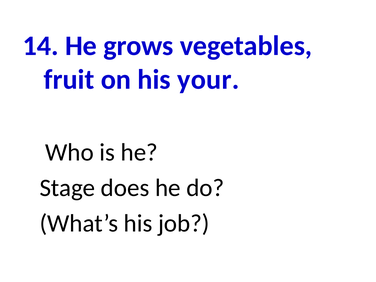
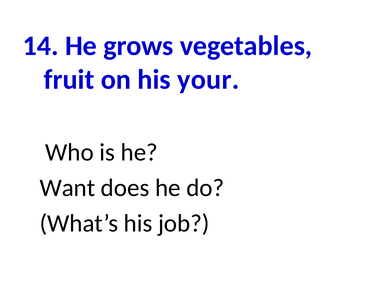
Stage: Stage -> Want (67, 188)
